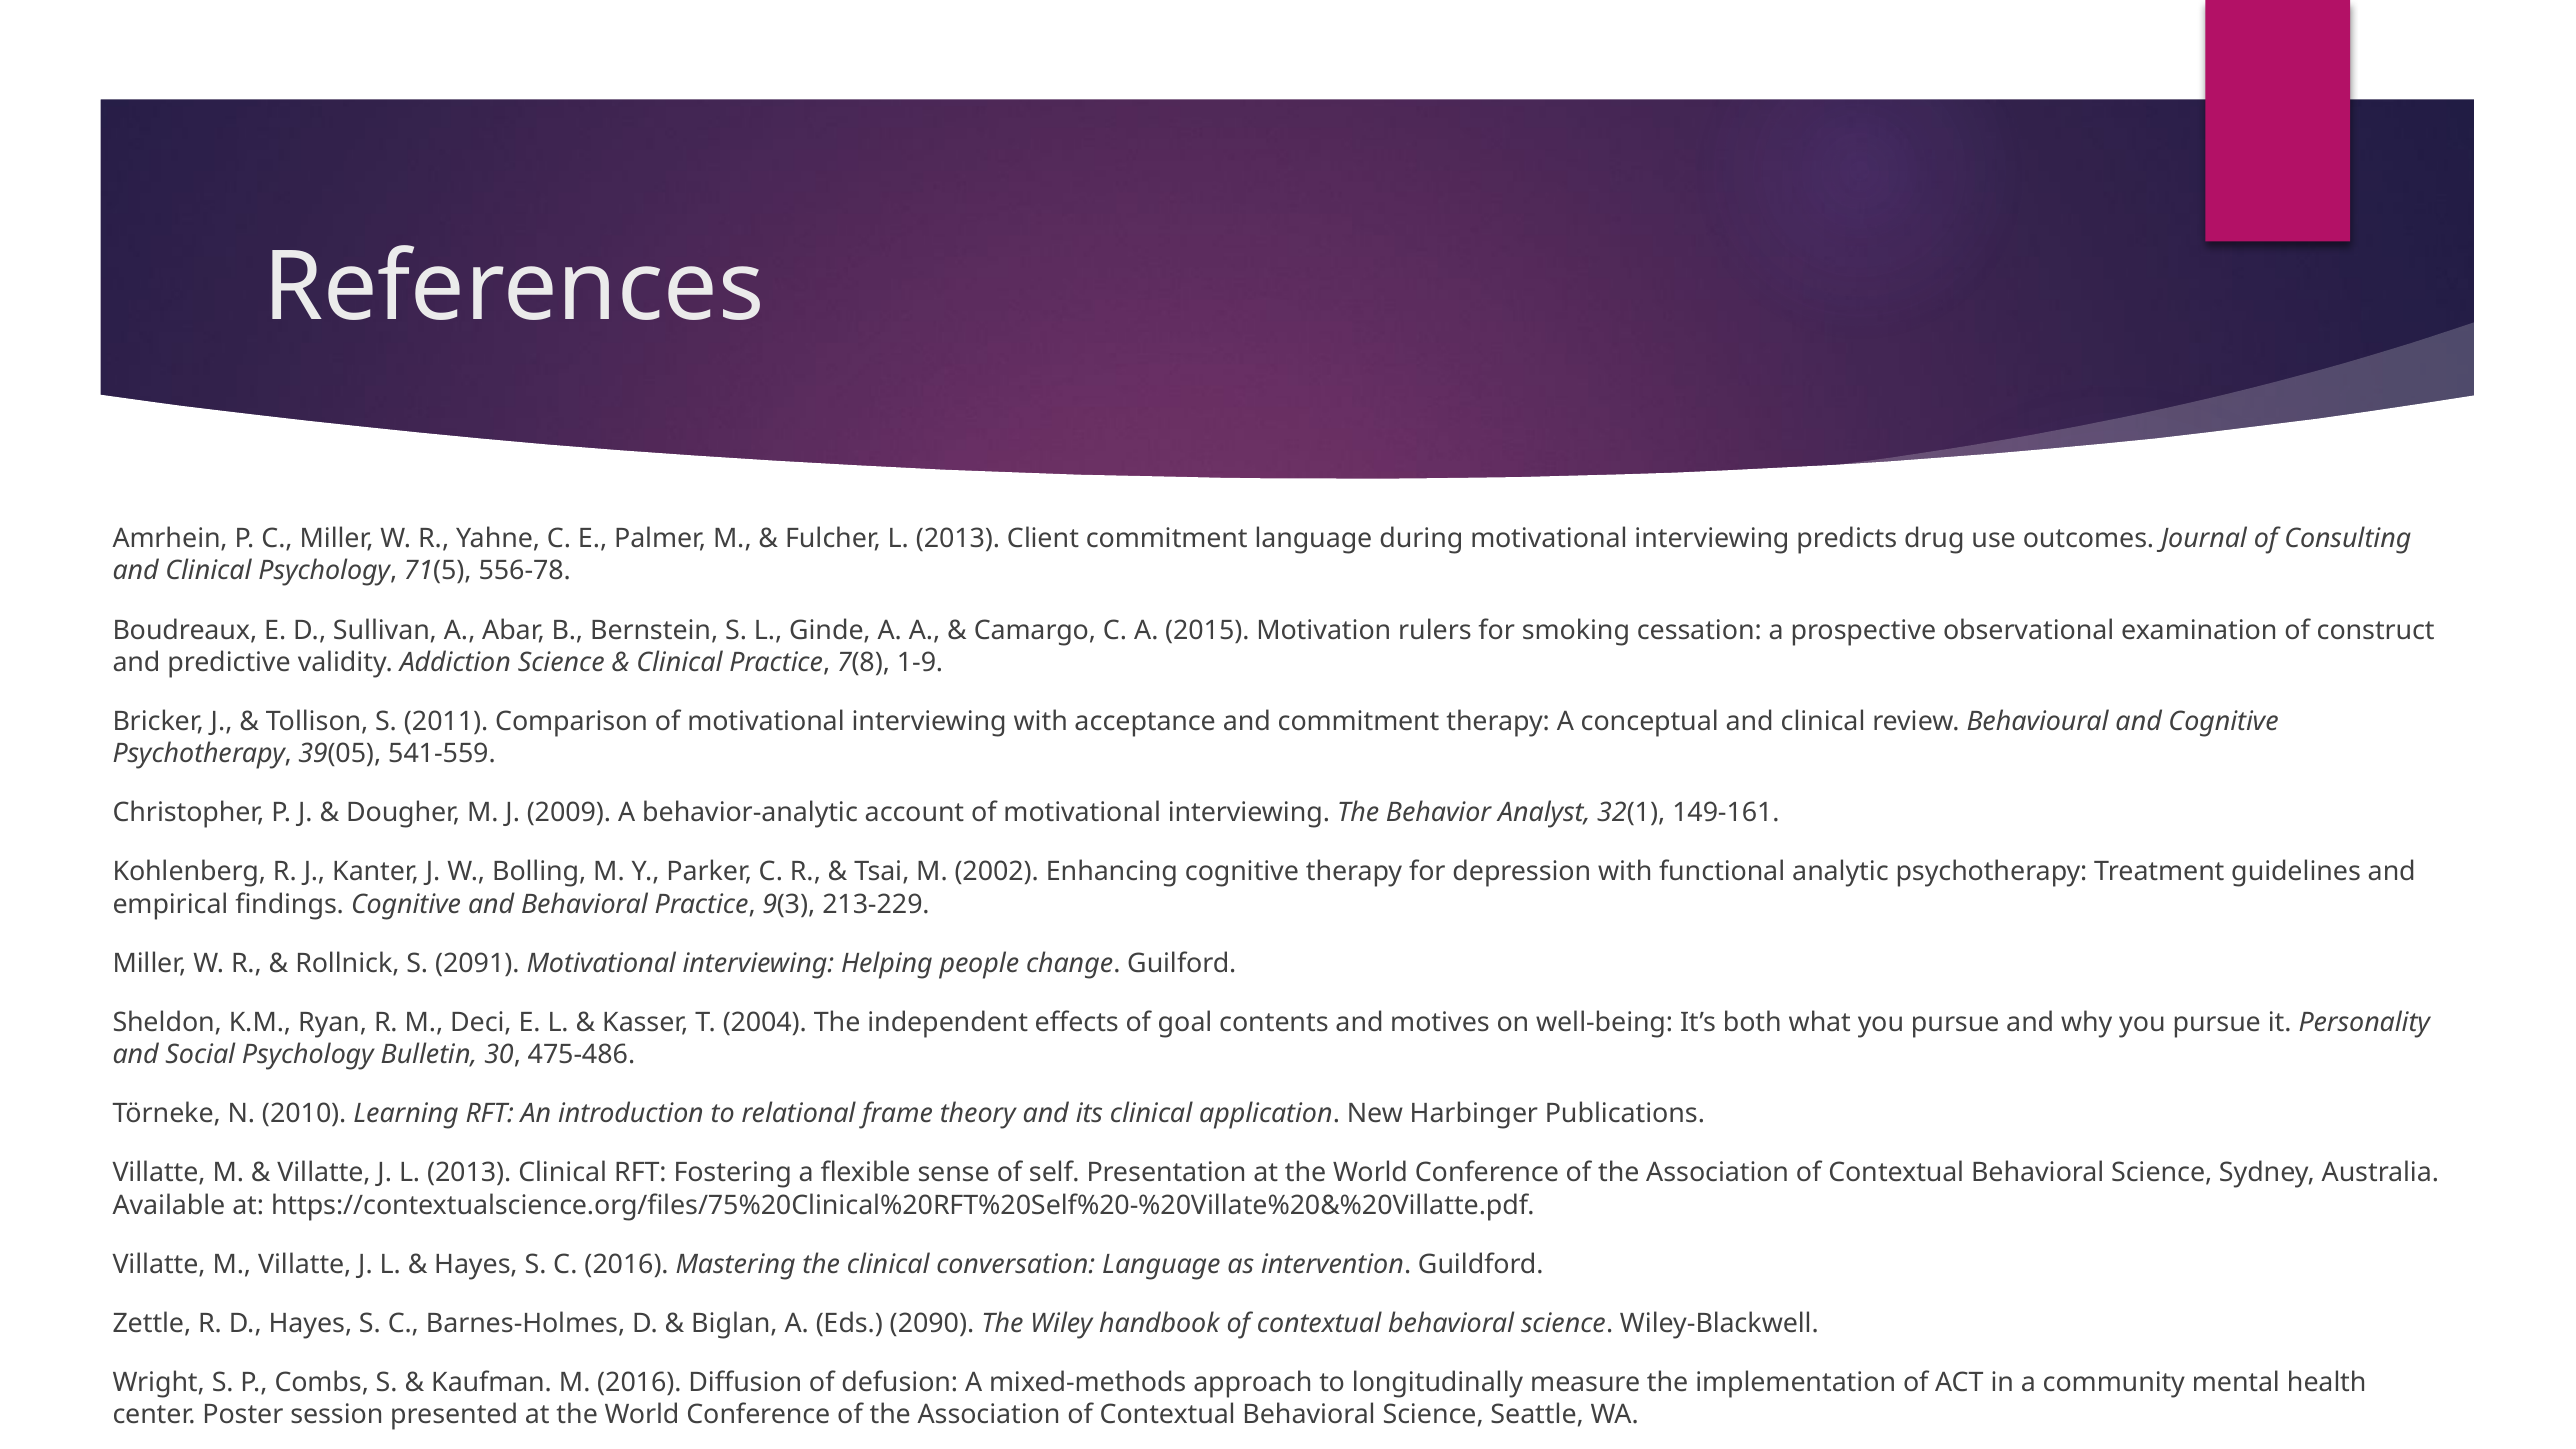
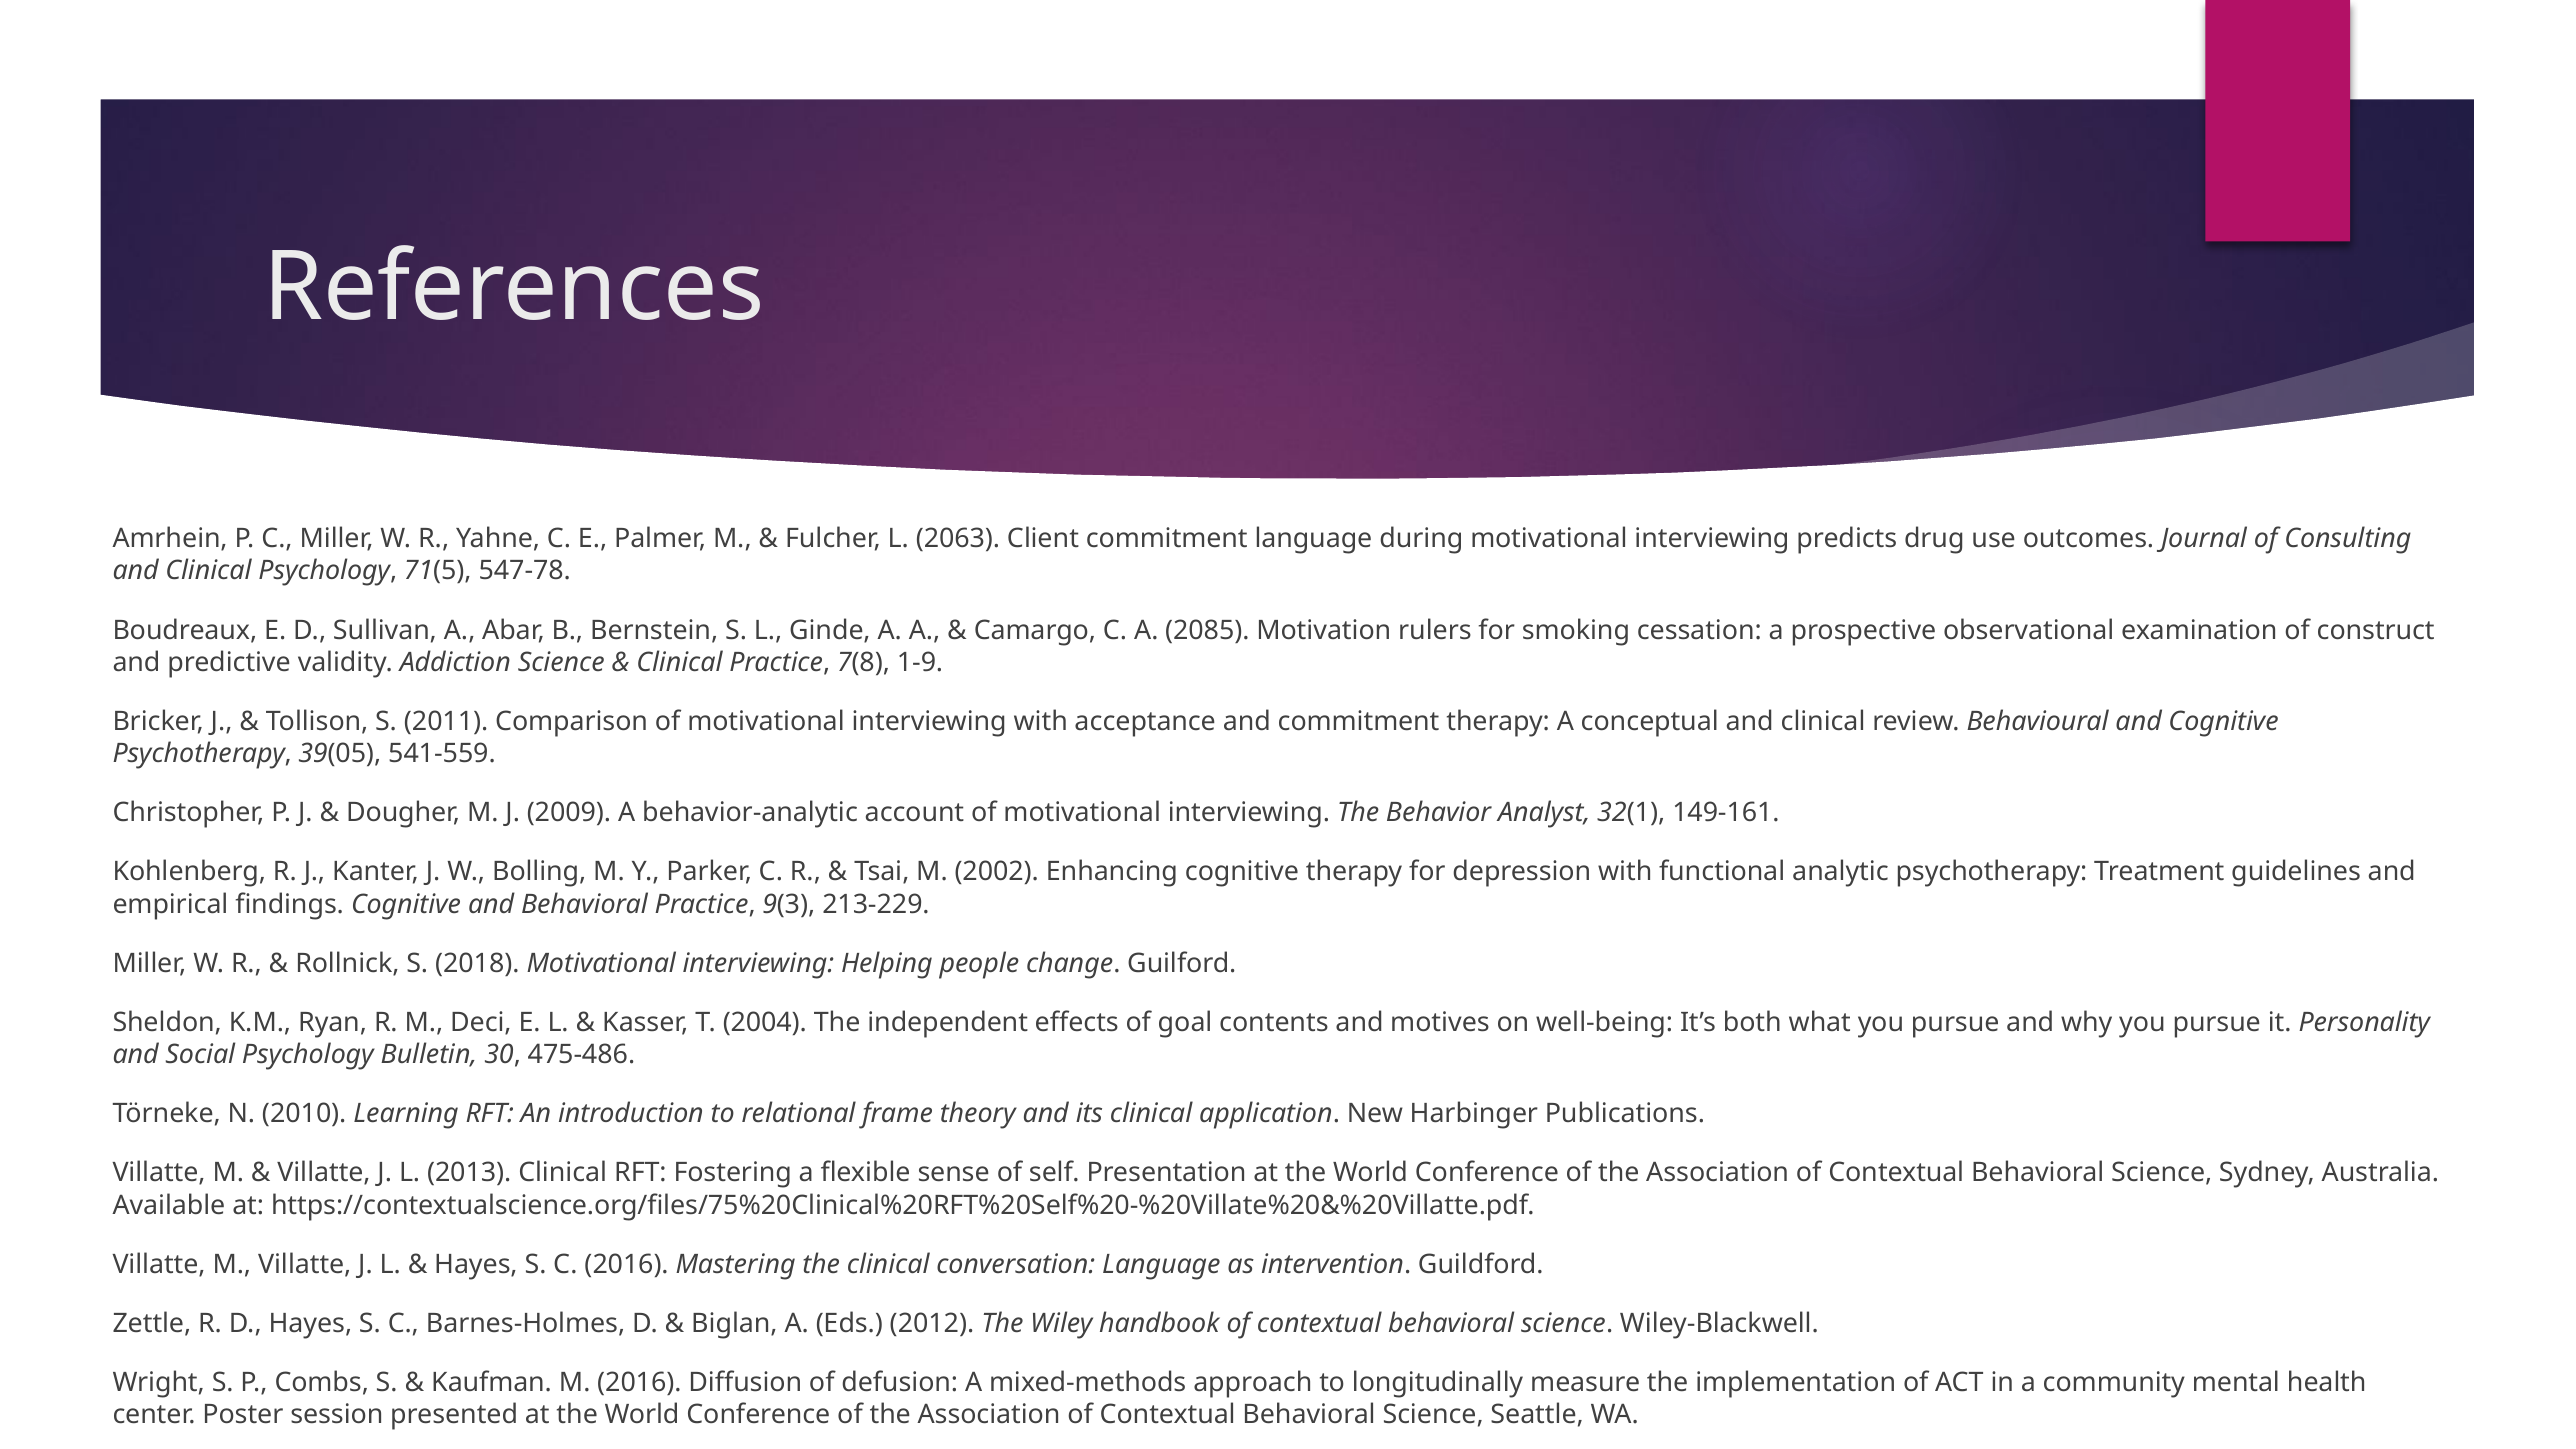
Fulcher L 2013: 2013 -> 2063 (958, 539)
556-78: 556-78 -> 547-78 (525, 571)
2015: 2015 -> 2085 (1207, 630)
2091: 2091 -> 2018 (477, 963)
2090: 2090 -> 2012 (932, 1323)
